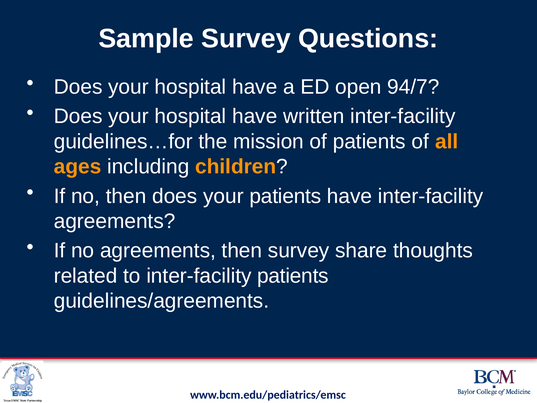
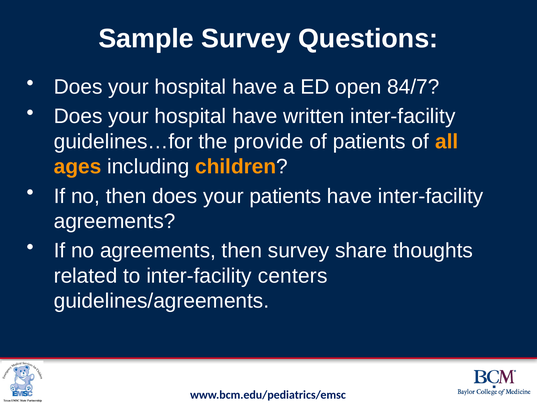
94/7: 94/7 -> 84/7 (413, 87)
mission: mission -> provide (268, 141)
inter-facility patients: patients -> centers (293, 276)
